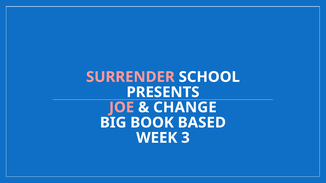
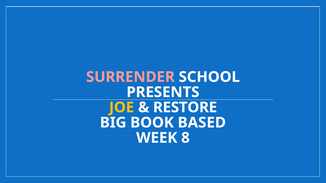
JOE colour: pink -> yellow (122, 108)
CHANGE: CHANGE -> RESTORE (185, 108)
3: 3 -> 8 (185, 138)
